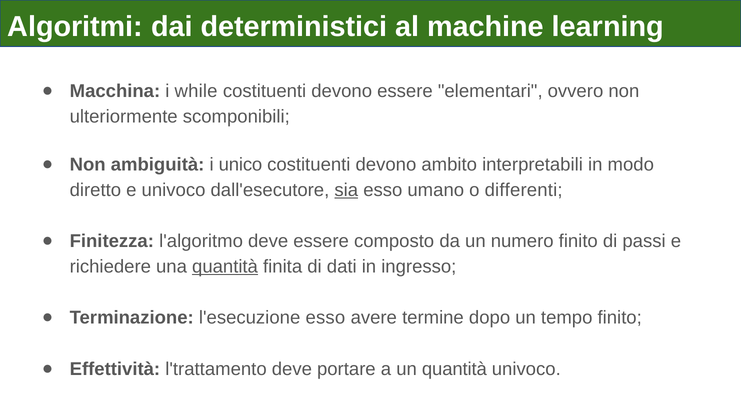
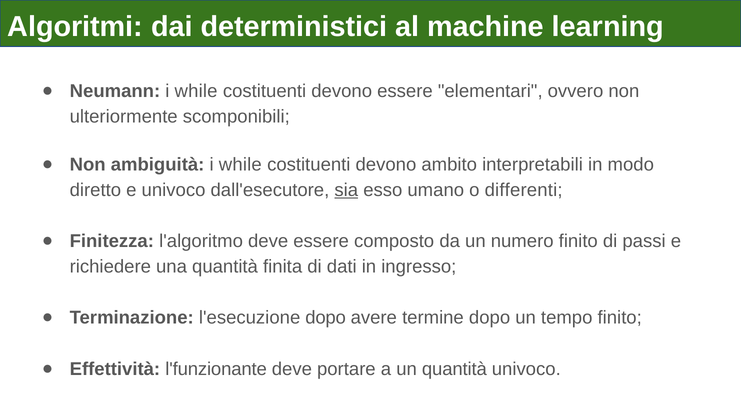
Macchina: Macchina -> Neumann (115, 91)
ambiguità i unico: unico -> while (240, 164)
quantità underline: present -> none (225, 267)
l'esecuzione esso: esso -> dopo (326, 318)
l'trattamento: l'trattamento -> l'funzionante (216, 369)
